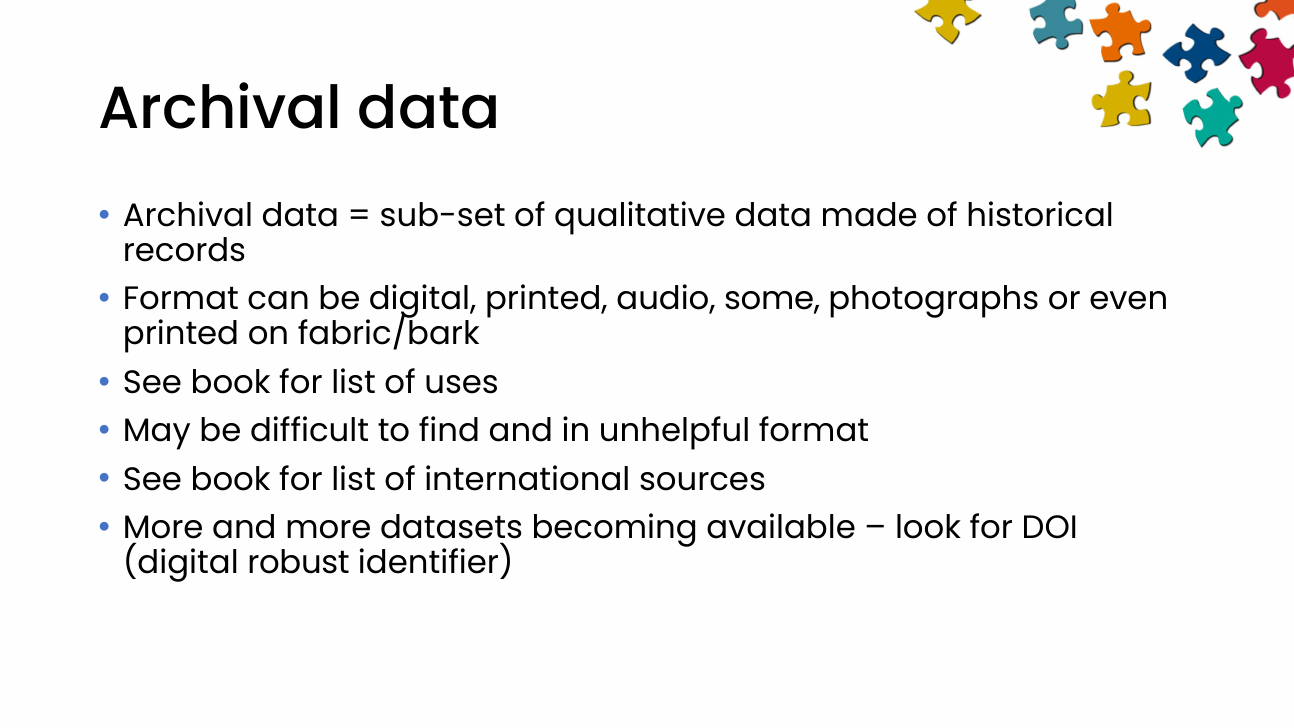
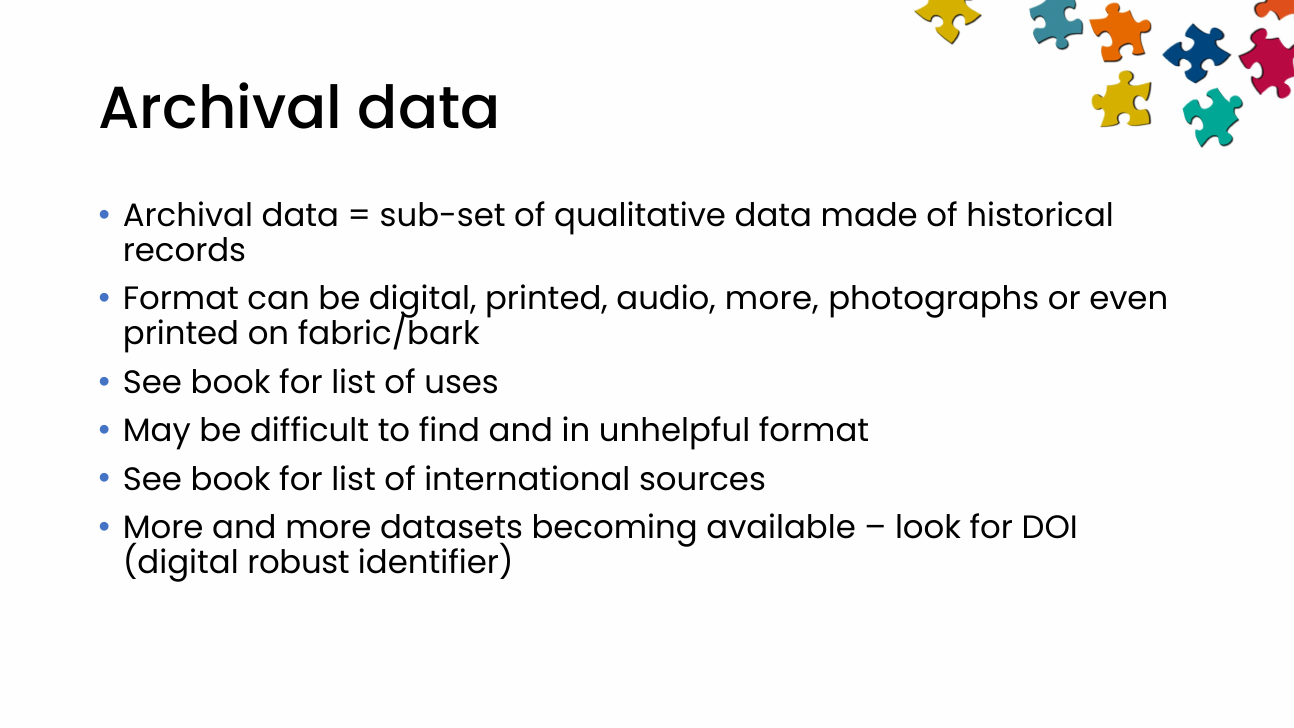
audio some: some -> more (772, 299)
